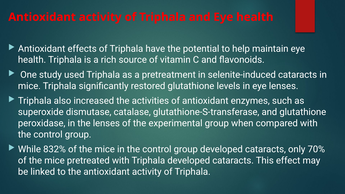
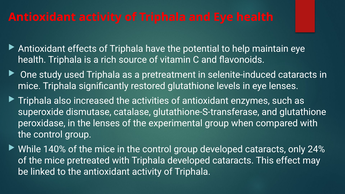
832%: 832% -> 140% (55, 149)
70%: 70% -> 24% (316, 149)
